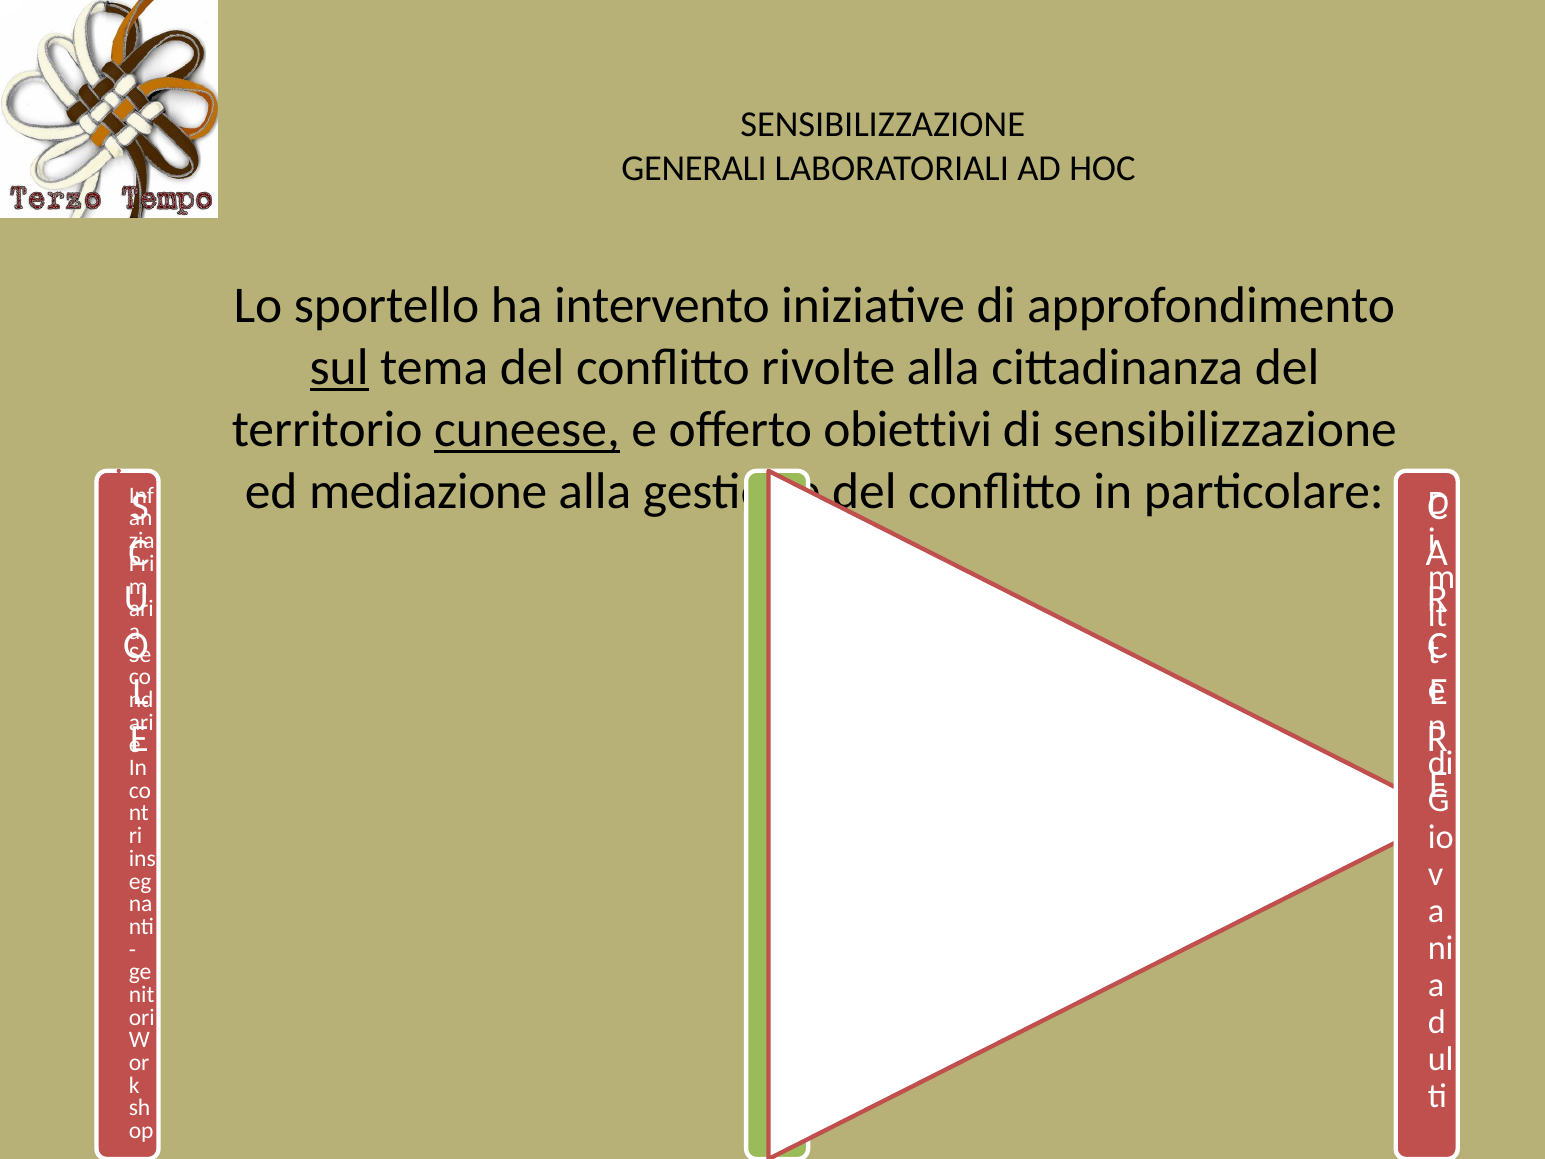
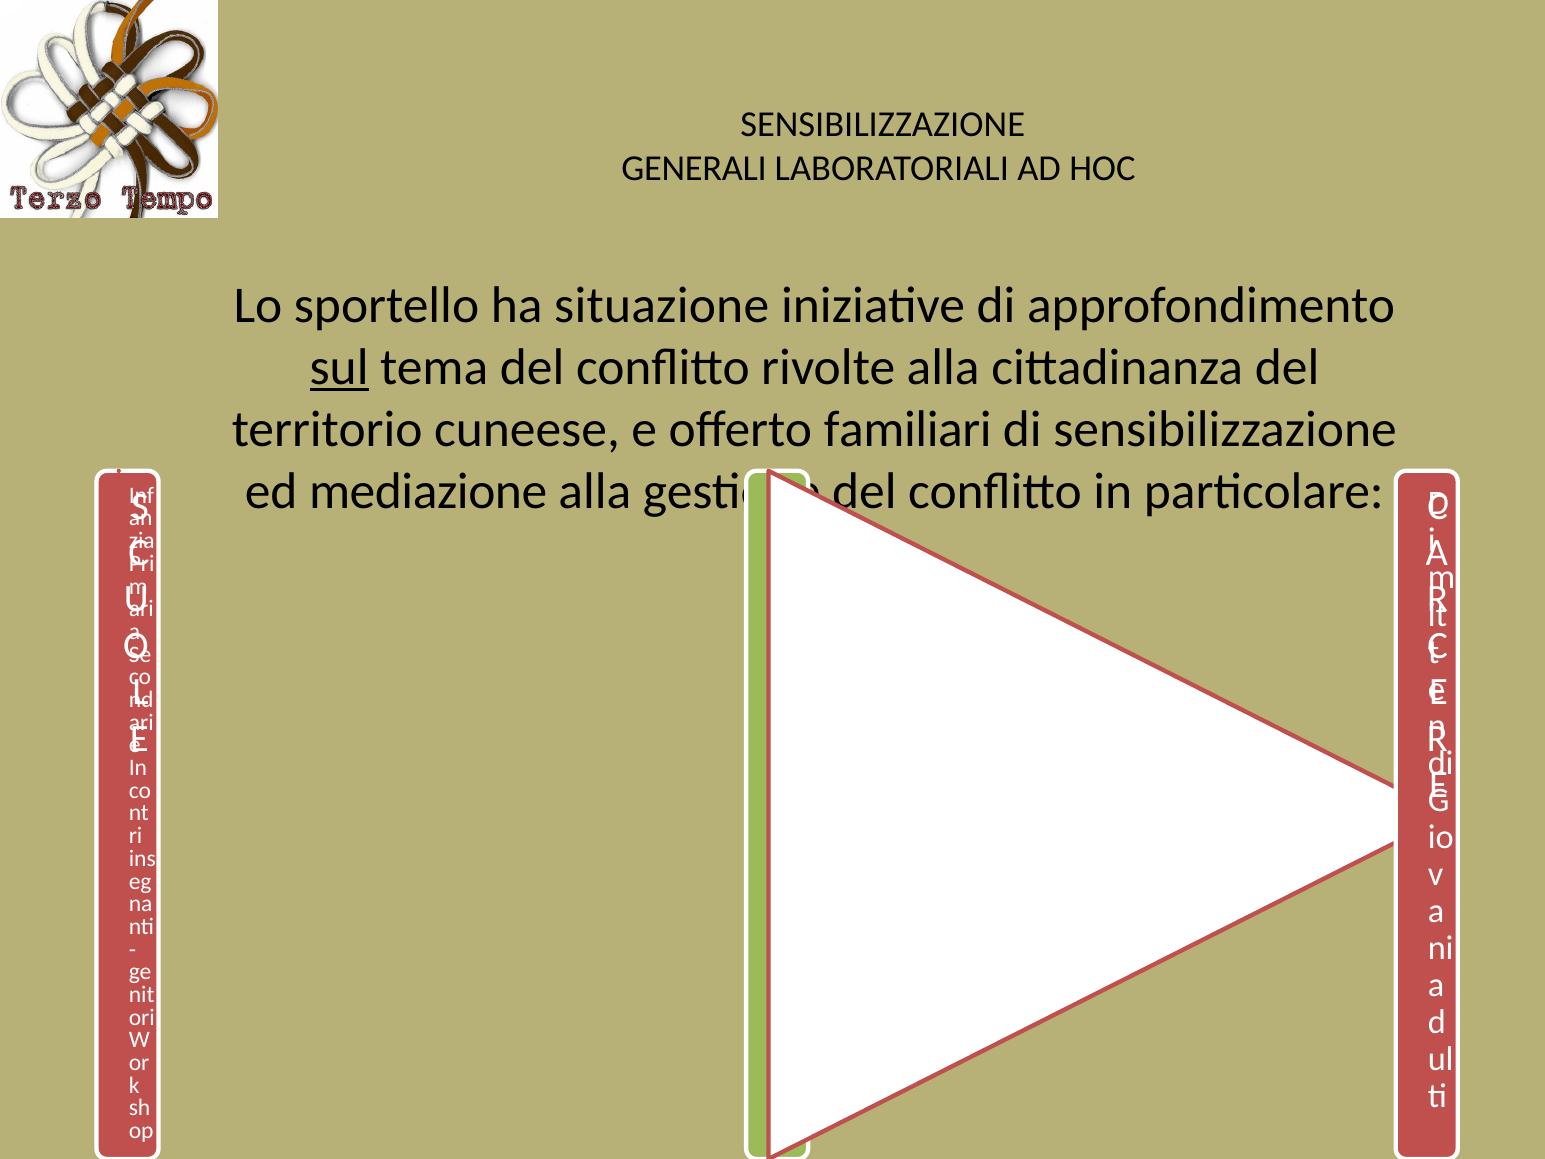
intervento: intervento -> situazione (662, 306)
cuneese underline: present -> none (527, 429)
obiettivi: obiettivi -> familiari (908, 429)
